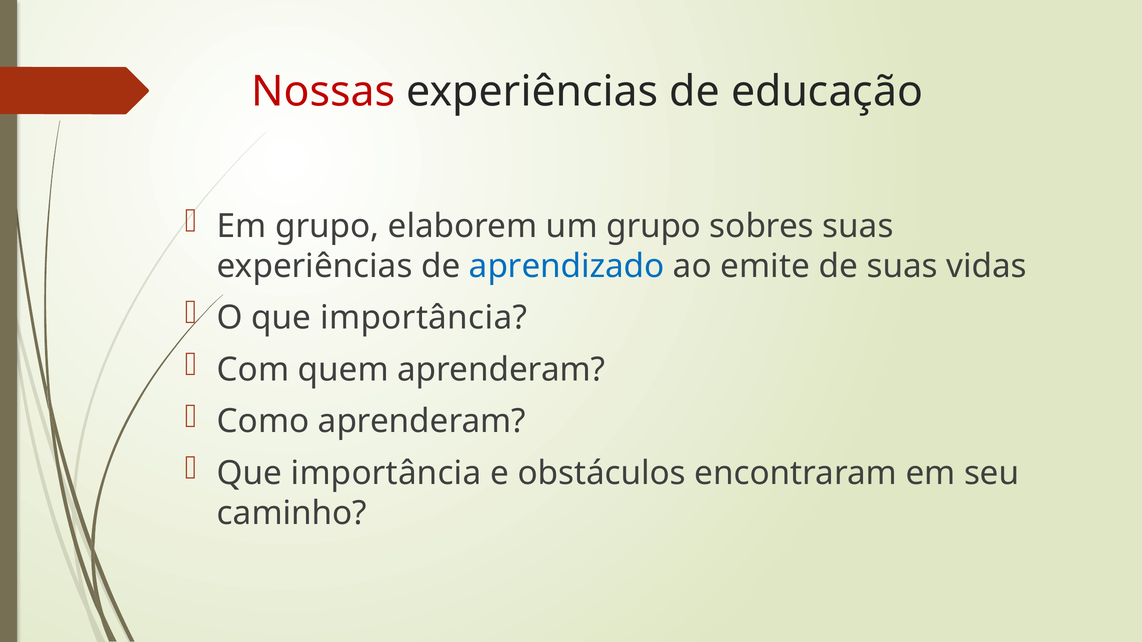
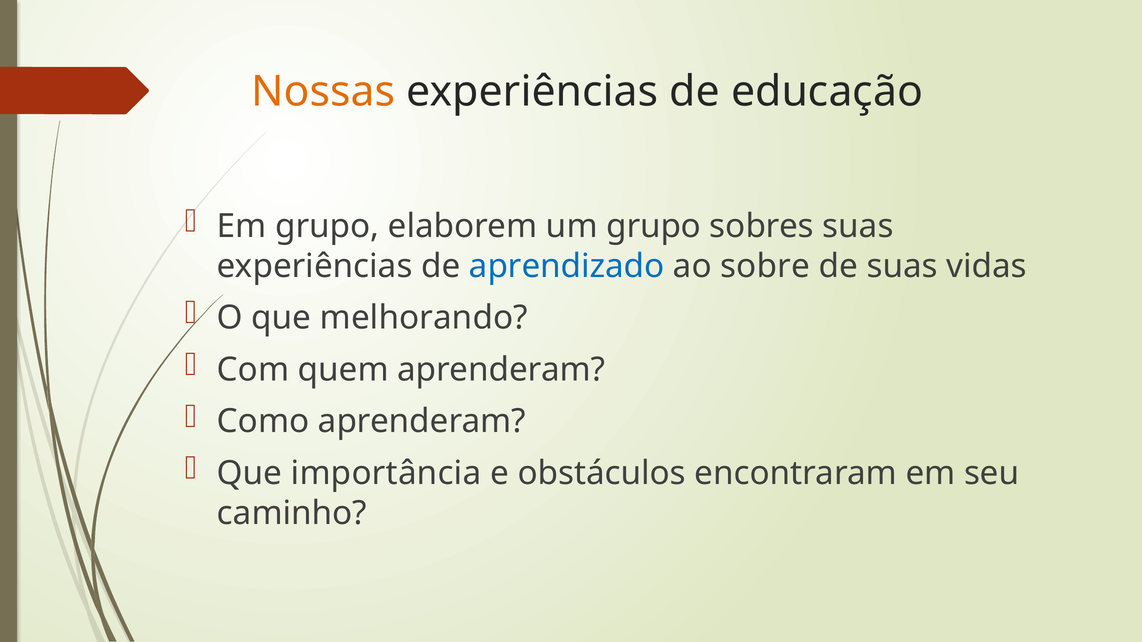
Nossas colour: red -> orange (323, 91)
emite: emite -> sobre (765, 266)
O que importância: importância -> melhorando (424, 318)
